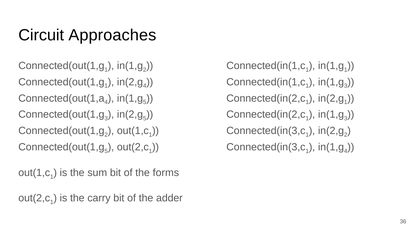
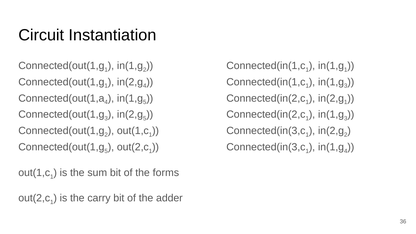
Approaches: Approaches -> Instantiation (112, 35)
